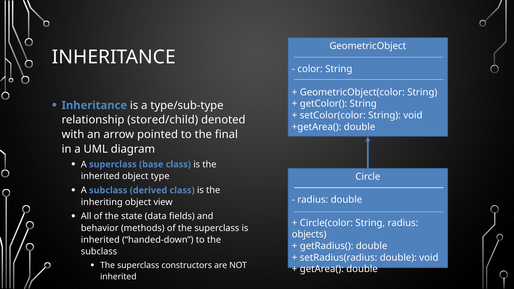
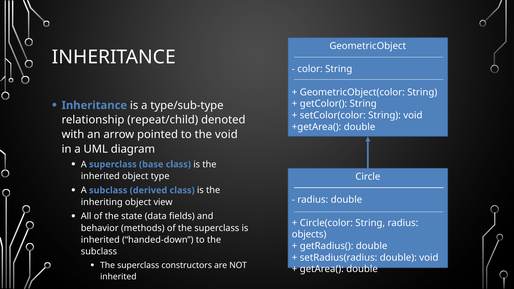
stored/child: stored/child -> repeat/child (163, 120)
the final: final -> void (226, 135)
